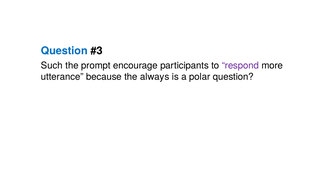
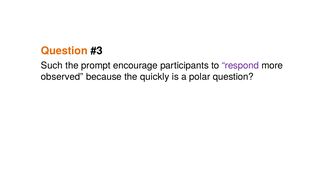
Question colour: blue -> orange (64, 51)
utterance: utterance -> observed (62, 77)
always: always -> quickly (155, 77)
